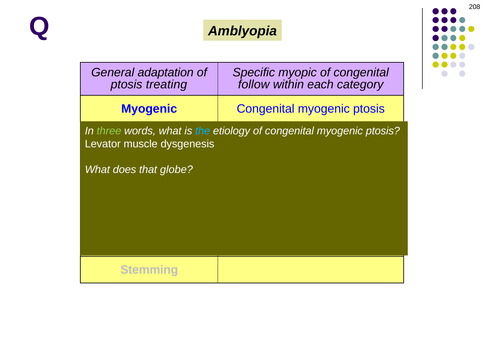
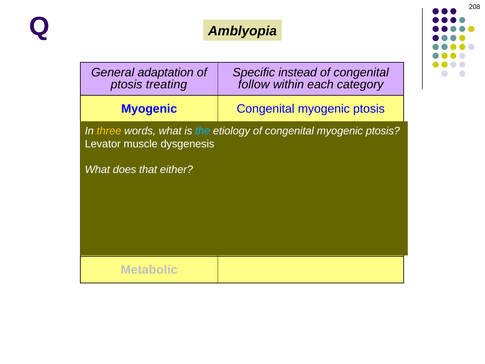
myopic: myopic -> instead (298, 72)
three colour: light green -> yellow (109, 131)
that globe: globe -> either (176, 170)
Stemming: Stemming -> Metabolic (149, 270)
